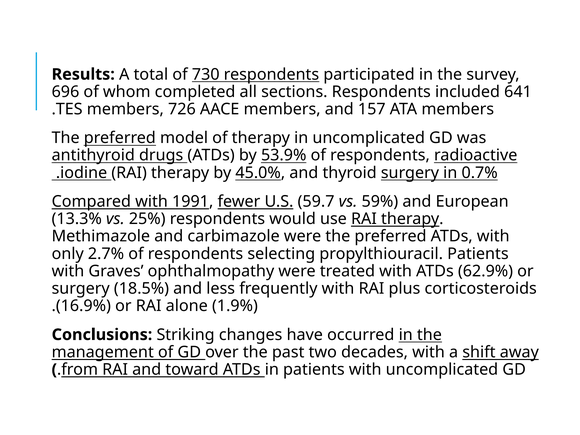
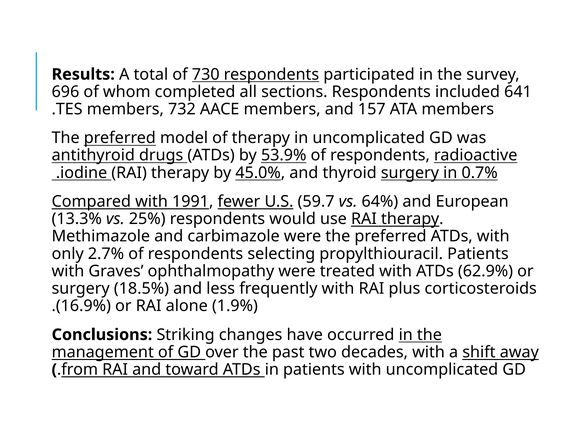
726: 726 -> 732 (182, 109)
59%: 59% -> 64% (380, 201)
